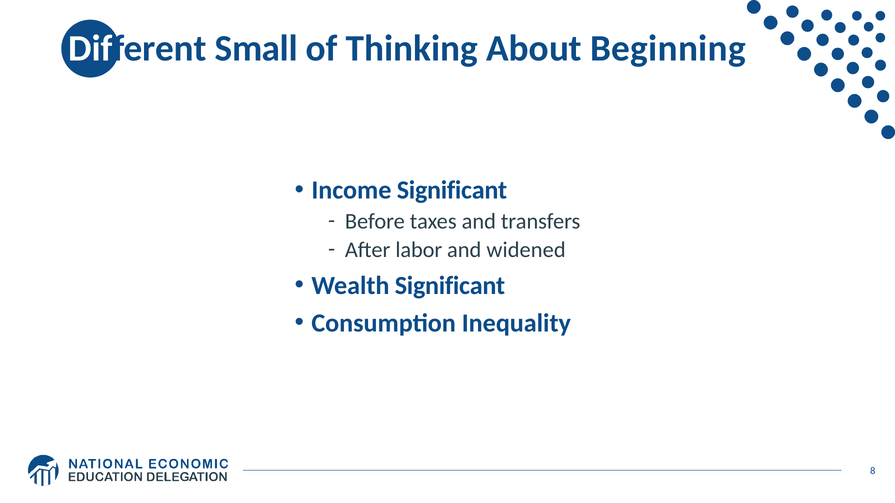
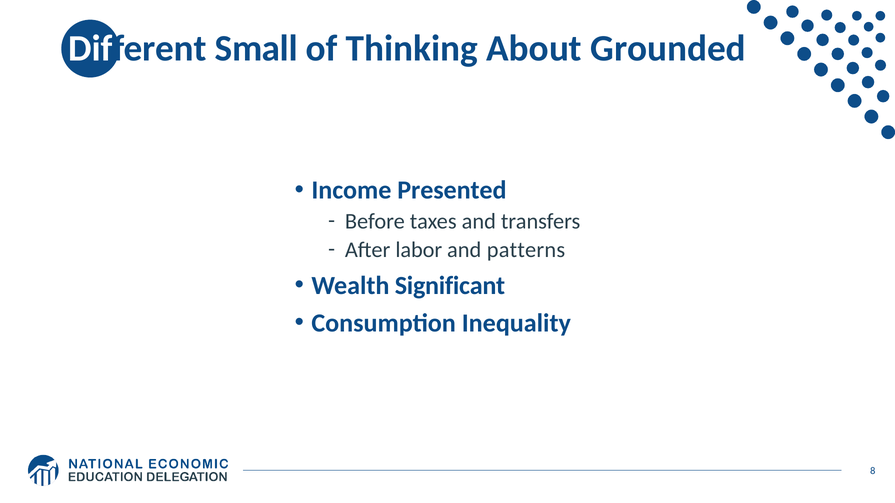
Beginning: Beginning -> Grounded (668, 48)
Income Significant: Significant -> Presented (452, 191)
widened: widened -> patterns (526, 250)
